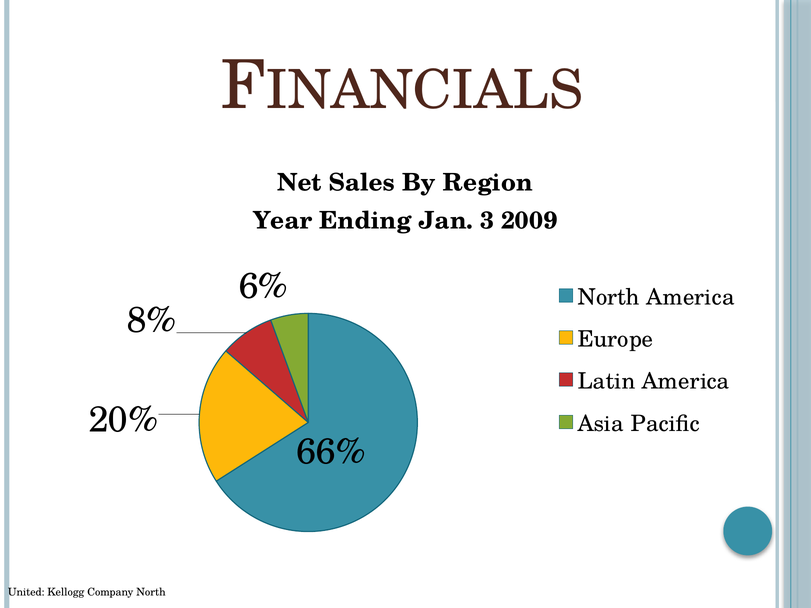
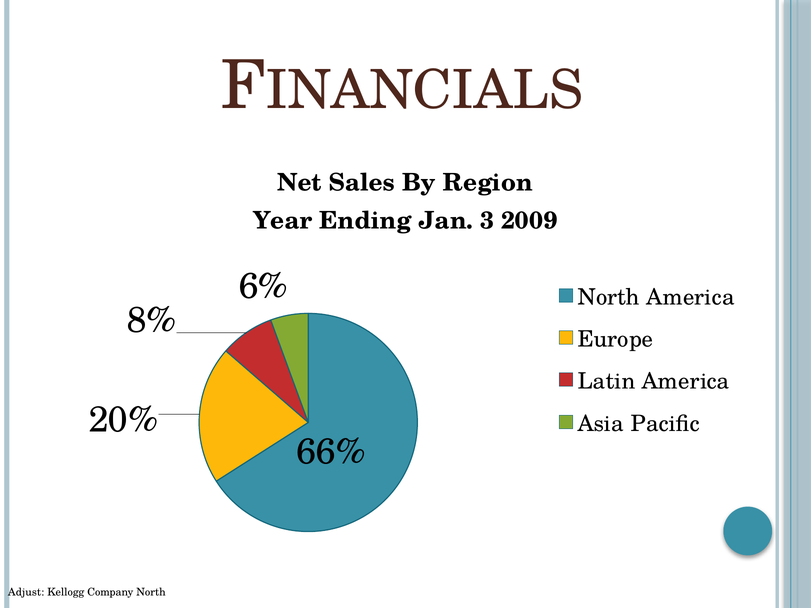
United: United -> Adjust (26, 592)
